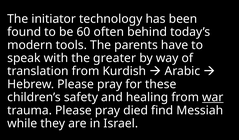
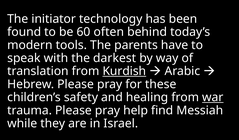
greater: greater -> darkest (115, 58)
Kurdish underline: none -> present (124, 71)
died: died -> help (136, 110)
